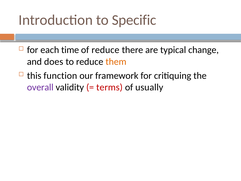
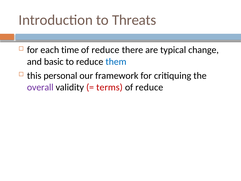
Specific: Specific -> Threats (134, 20)
does: does -> basic (54, 62)
them colour: orange -> blue (116, 62)
function: function -> personal (60, 76)
usually: usually -> reduce (149, 87)
